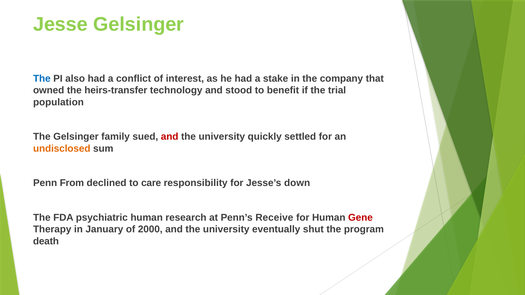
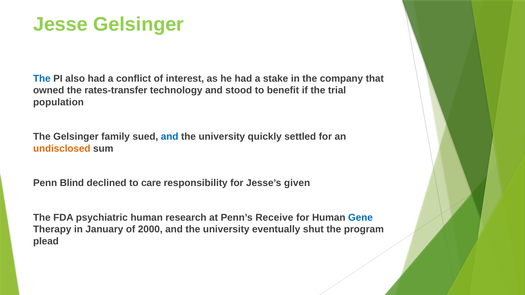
heirs-transfer: heirs-transfer -> rates-transfer (116, 90)
and colour: red -> blue (170, 137)
From: From -> Blind (72, 183)
down: down -> given (297, 183)
Gene colour: red -> blue (360, 218)
death: death -> plead (46, 241)
